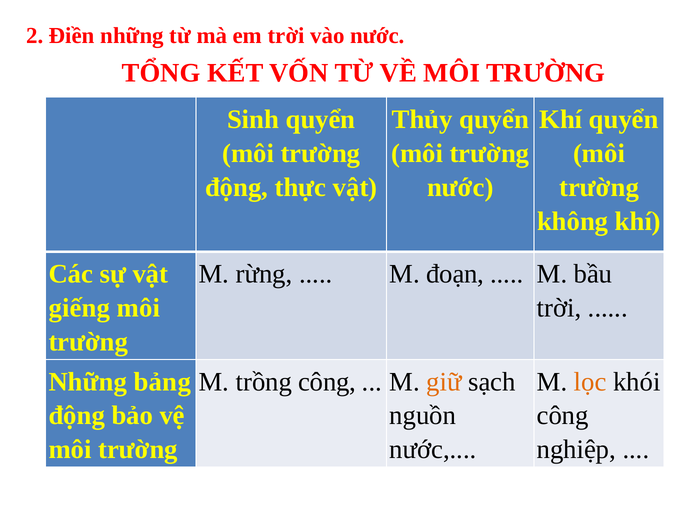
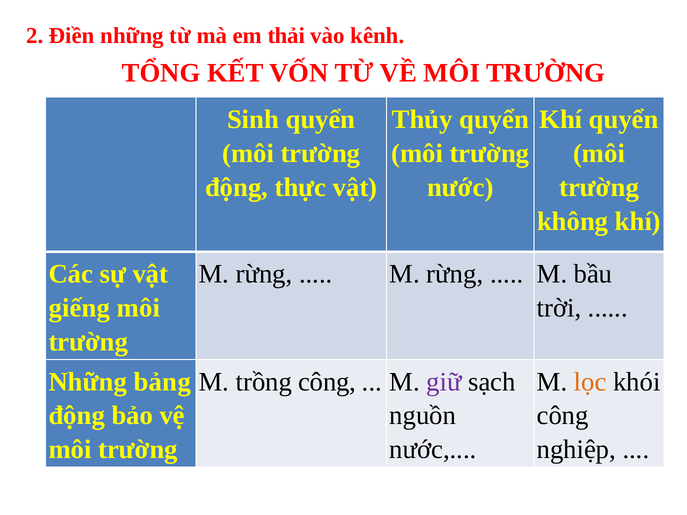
em trời: trời -> thải (286, 36)
vào nước: nước -> kênh (377, 36)
đoạn: đoạn -> rừng (455, 274)
giữ colour: orange -> purple (444, 382)
